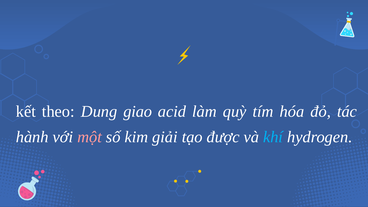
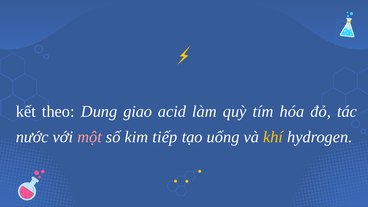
hành: hành -> nước (32, 137)
giải: giải -> tiếp (165, 137)
được: được -> uống (223, 137)
khí colour: light blue -> yellow (273, 137)
